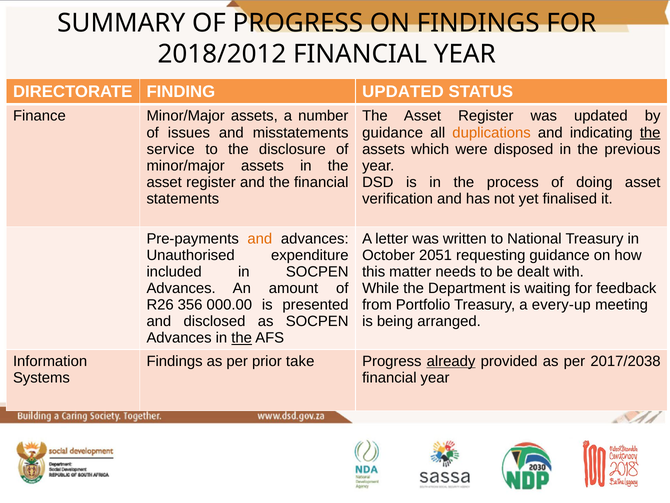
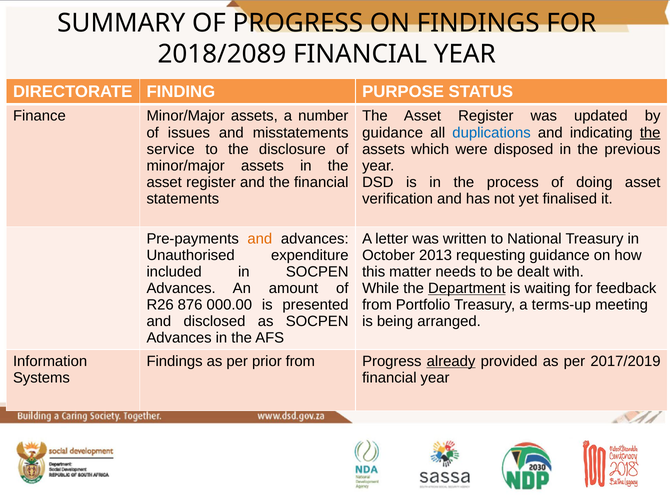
2018/2012: 2018/2012 -> 2018/2089 (222, 54)
FINDING UPDATED: UPDATED -> PURPOSE (403, 92)
duplications colour: orange -> blue (492, 132)
2051: 2051 -> 2013 (436, 255)
Department underline: none -> present (467, 288)
356: 356 -> 876 (190, 305)
every-up: every-up -> terms-up (561, 305)
the underline: present -> none (242, 338)
prior take: take -> from (300, 361)
2017/2038: 2017/2038 -> 2017/2019 (625, 361)
